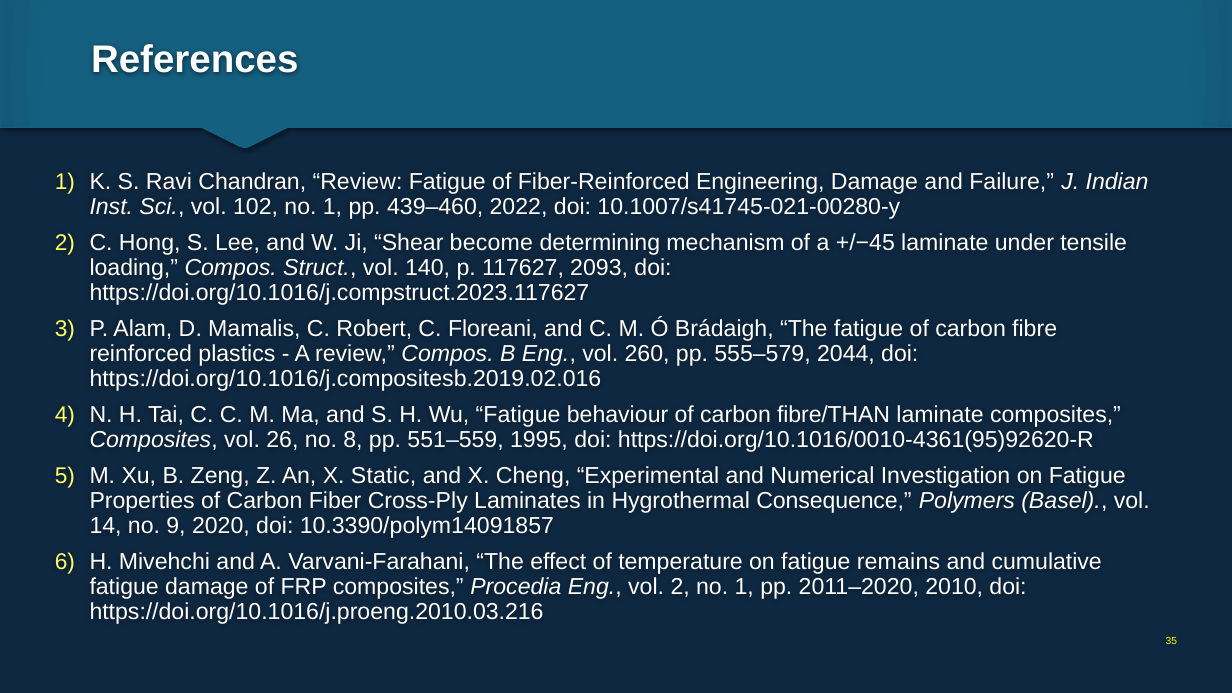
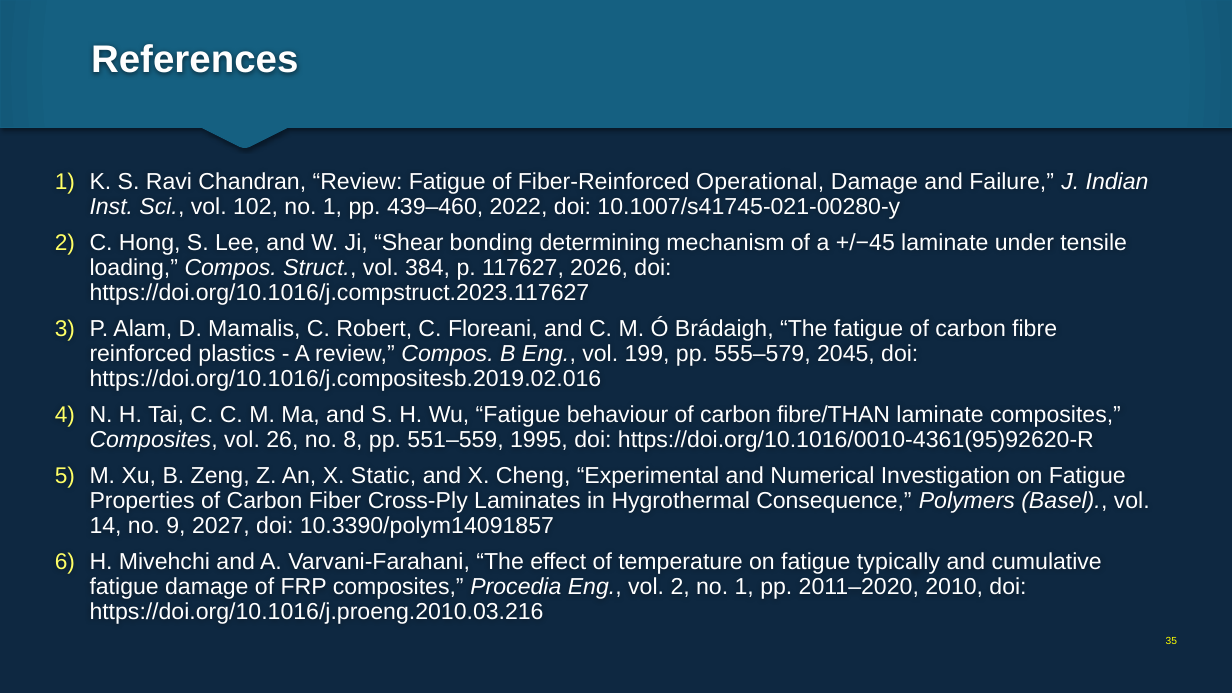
Engineering: Engineering -> Operational (760, 182)
become: become -> bonding (491, 243)
140: 140 -> 384 (428, 268)
2093: 2093 -> 2026 (599, 268)
260: 260 -> 199 (647, 354)
2044: 2044 -> 2045 (846, 354)
2020: 2020 -> 2027 (221, 526)
remains: remains -> typically (898, 562)
